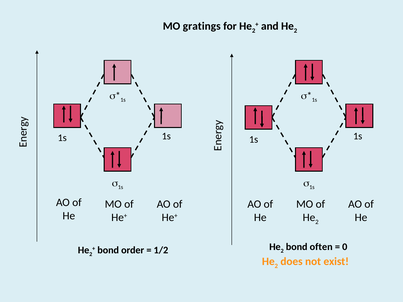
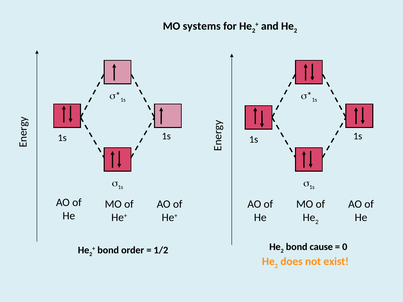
gratings: gratings -> systems (202, 26)
often: often -> cause (321, 247)
